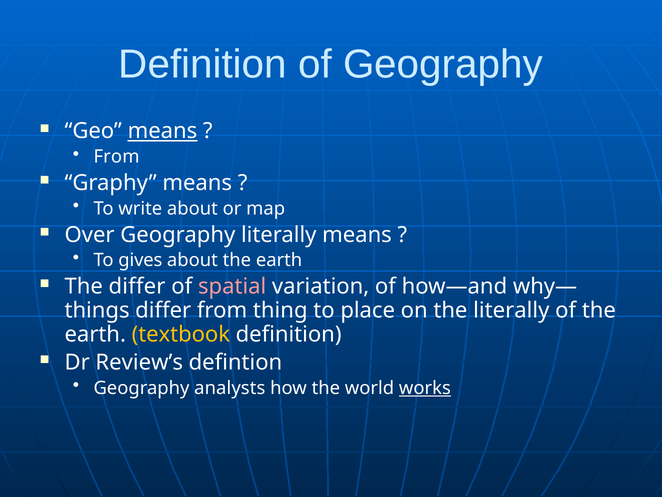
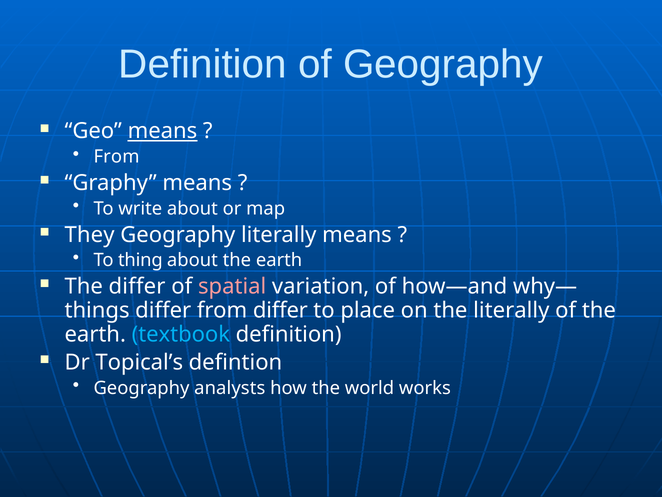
Over: Over -> They (90, 234)
gives: gives -> thing (140, 260)
from thing: thing -> differ (280, 310)
textbook colour: yellow -> light blue (181, 334)
Review’s: Review’s -> Topical’s (139, 362)
works underline: present -> none (425, 388)
